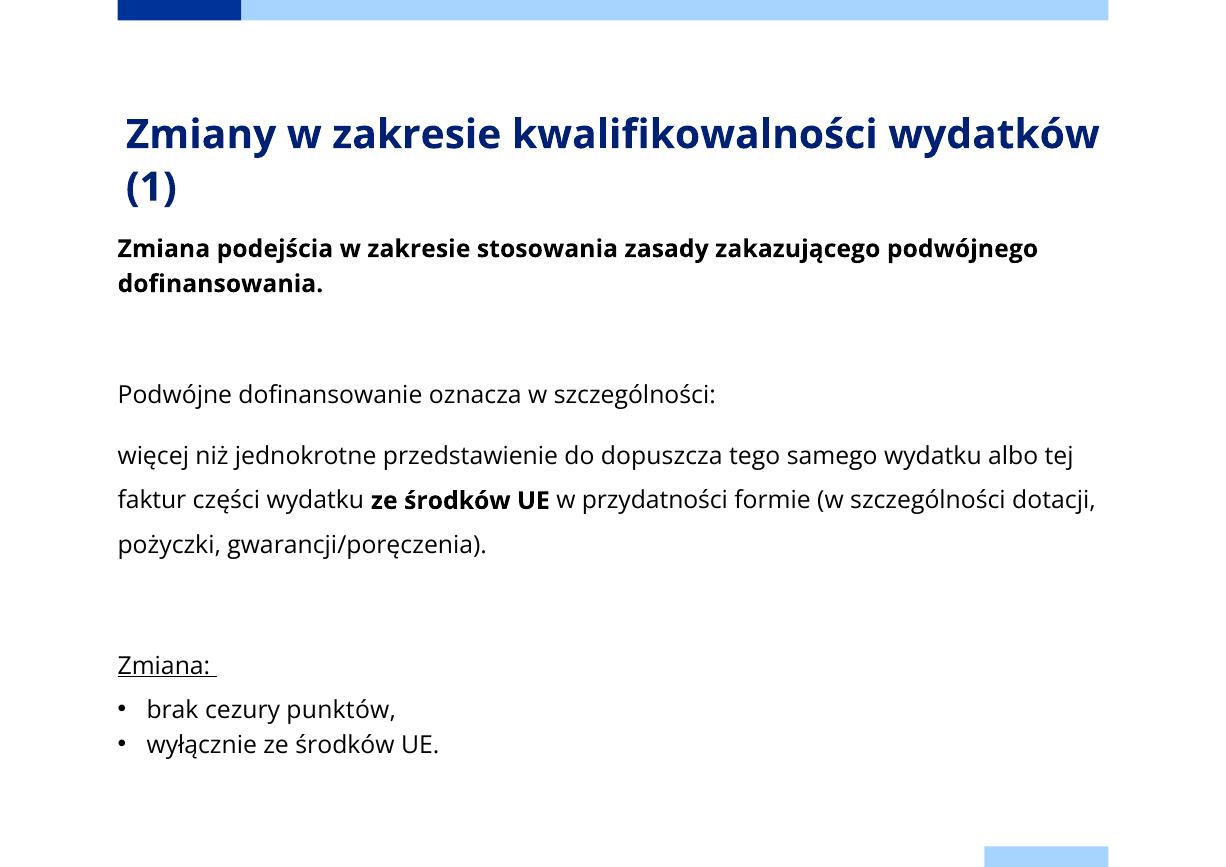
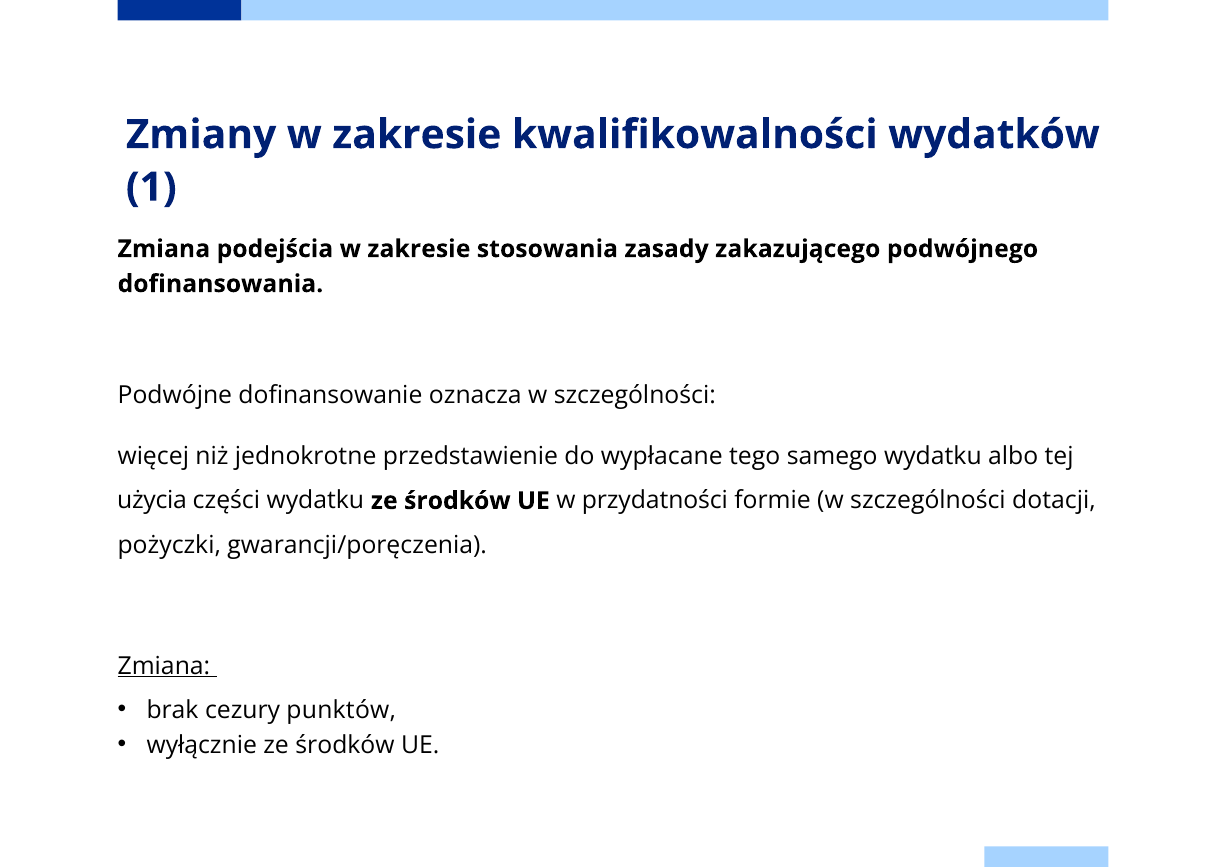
dopuszcza: dopuszcza -> wypłacane (662, 456)
faktur: faktur -> użycia (152, 501)
